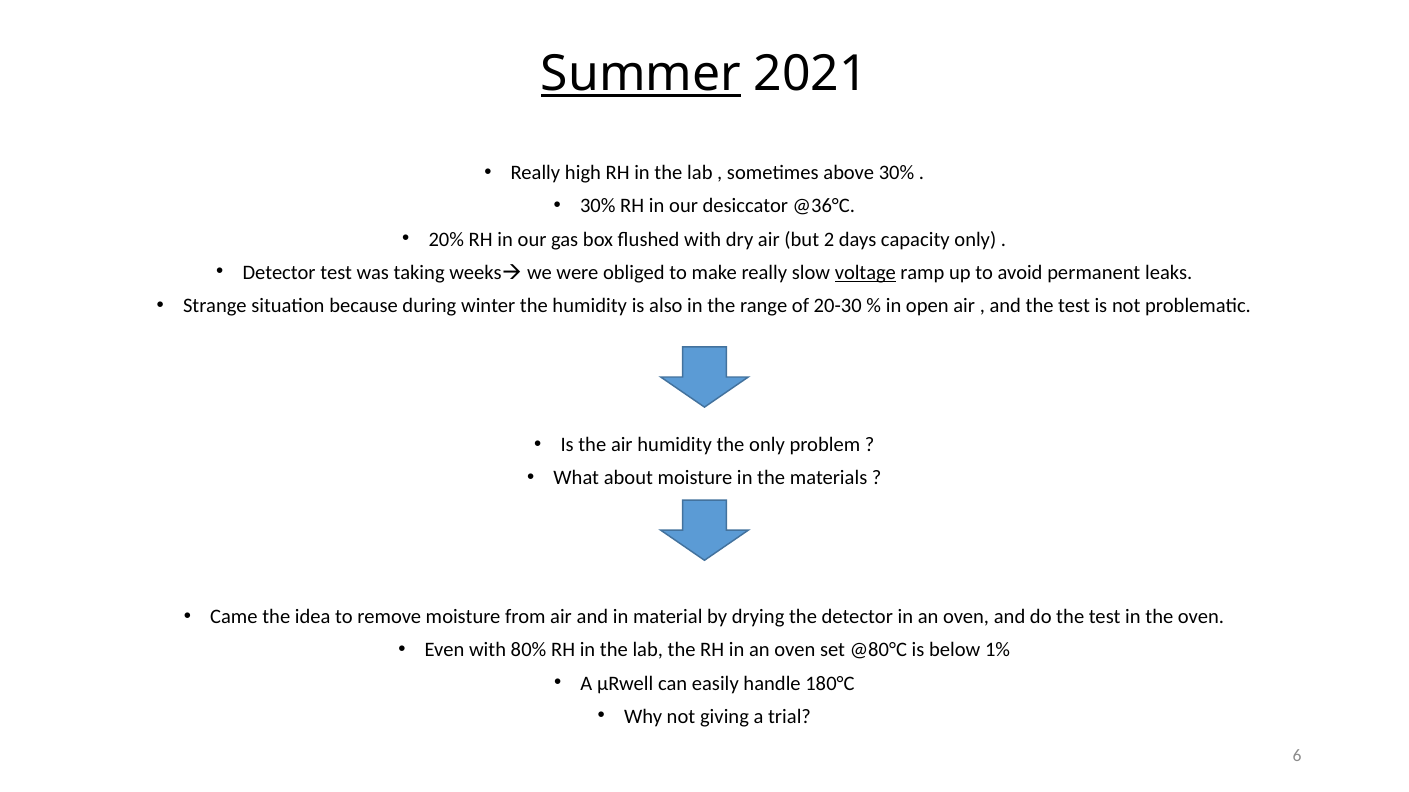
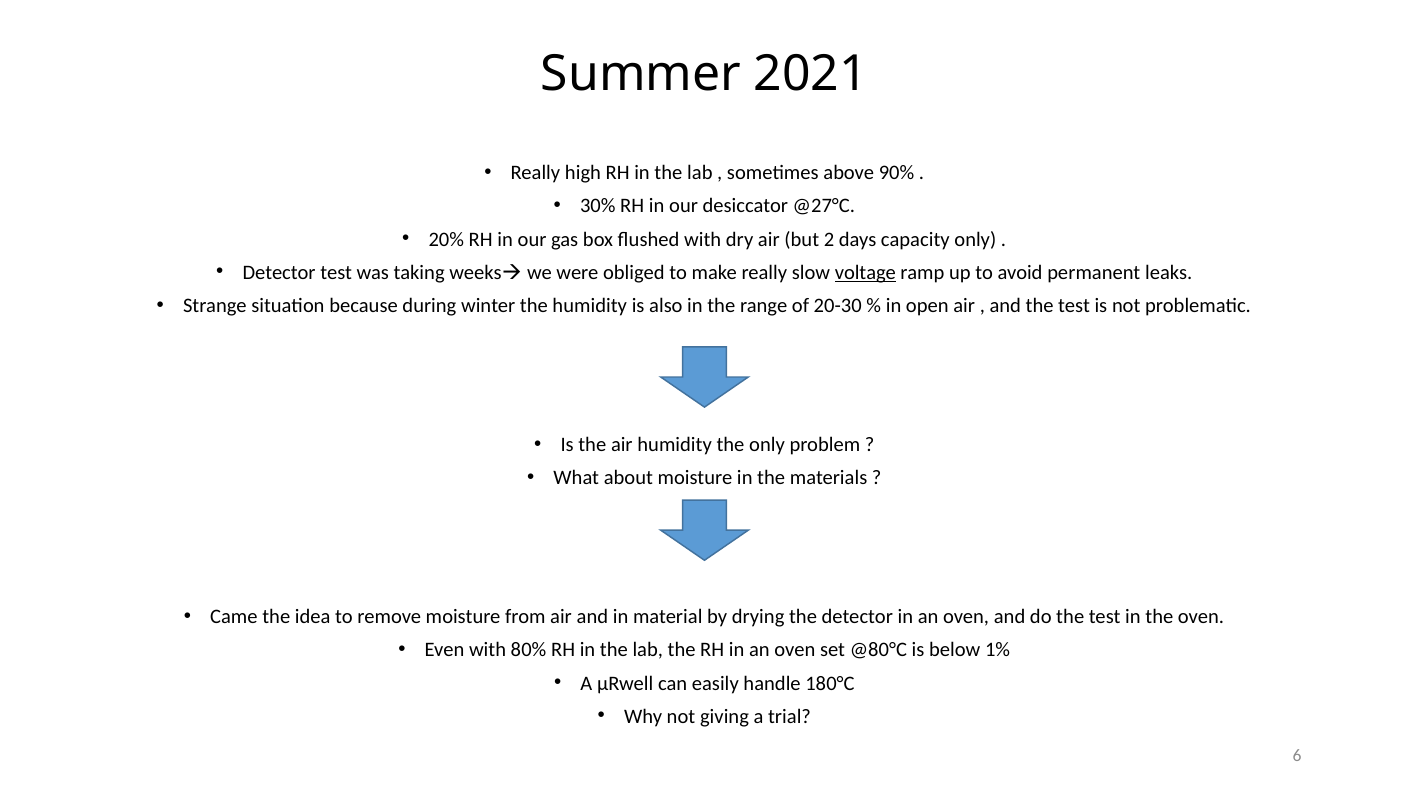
Summer underline: present -> none (641, 74)
above 30%: 30% -> 90% (897, 173)
@36°C: @36°C -> @27°C (824, 206)
